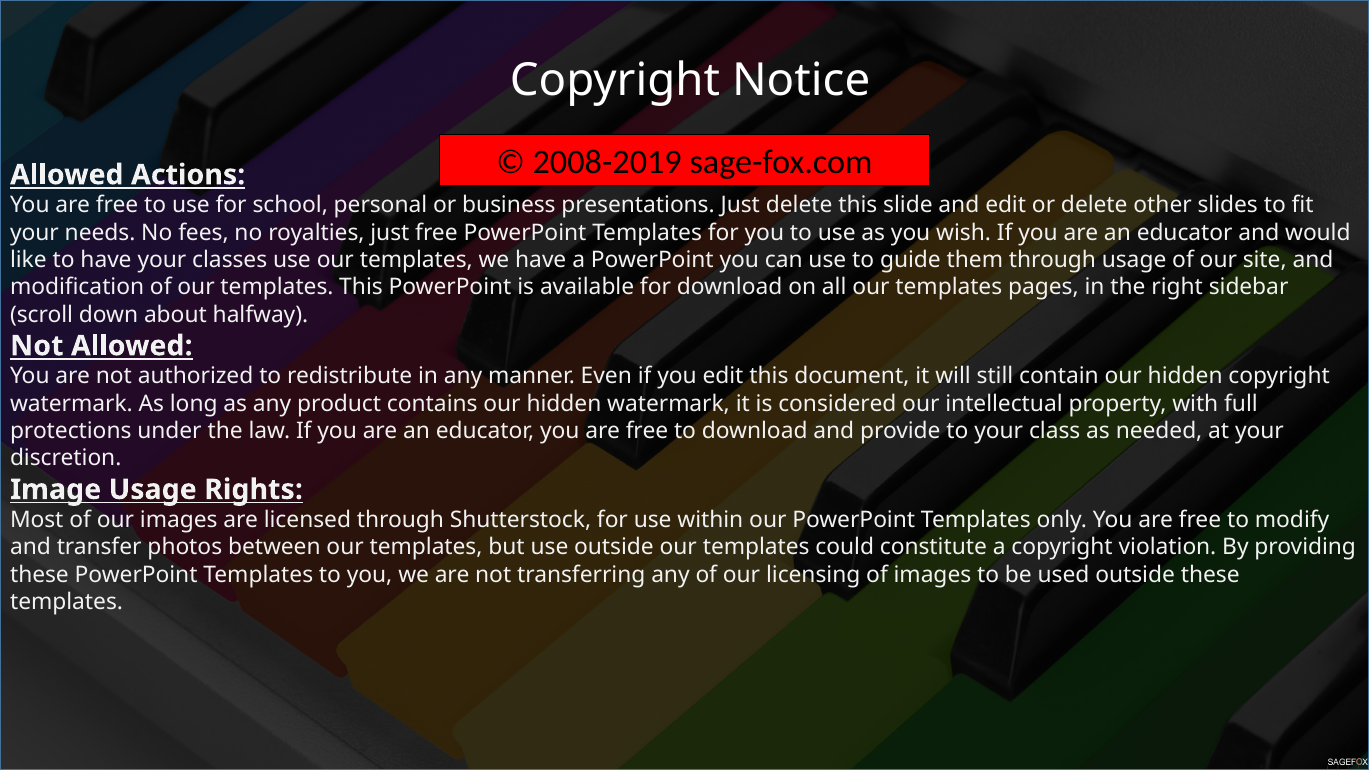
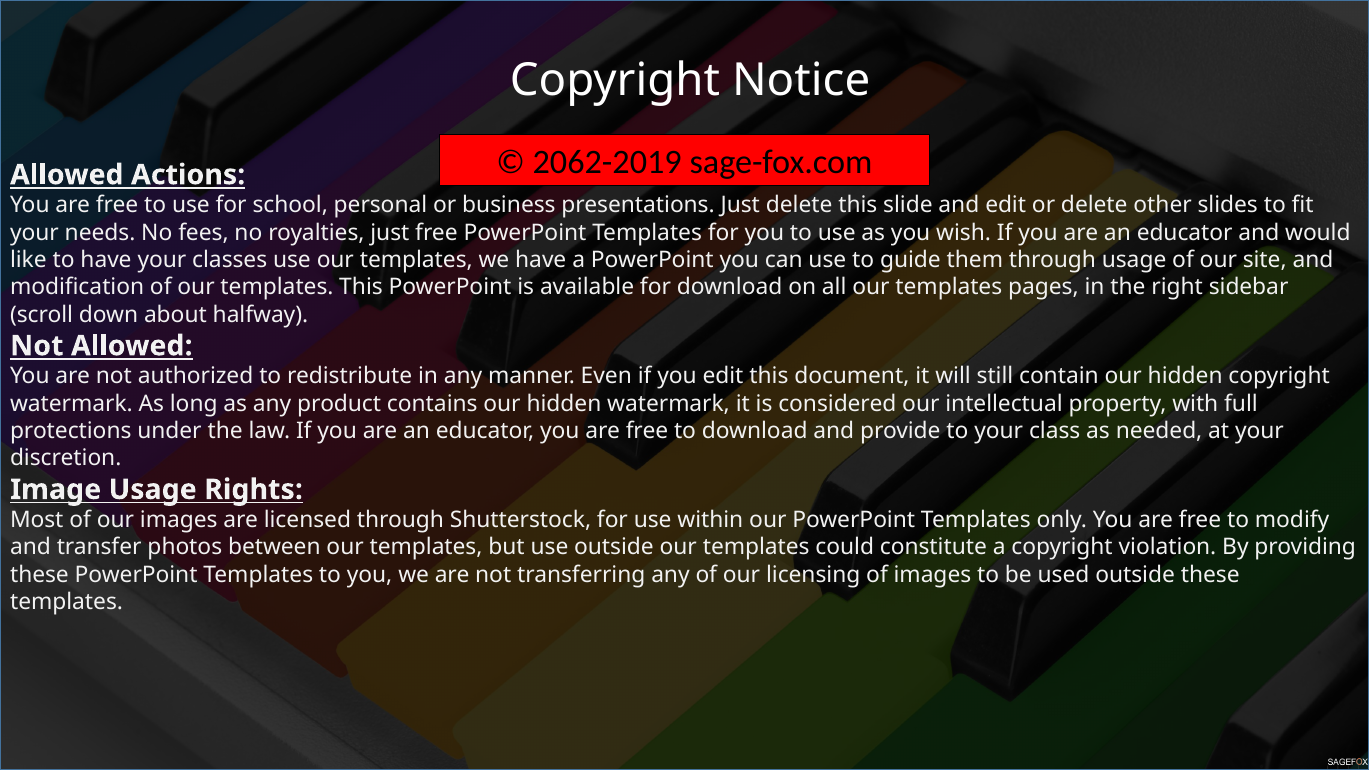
2008-2019: 2008-2019 -> 2062-2019 (607, 162)
